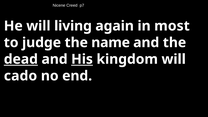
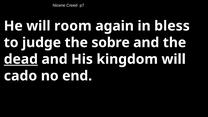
living: living -> room (73, 26)
most: most -> bless (172, 26)
name: name -> sobre (111, 43)
His underline: present -> none (82, 59)
